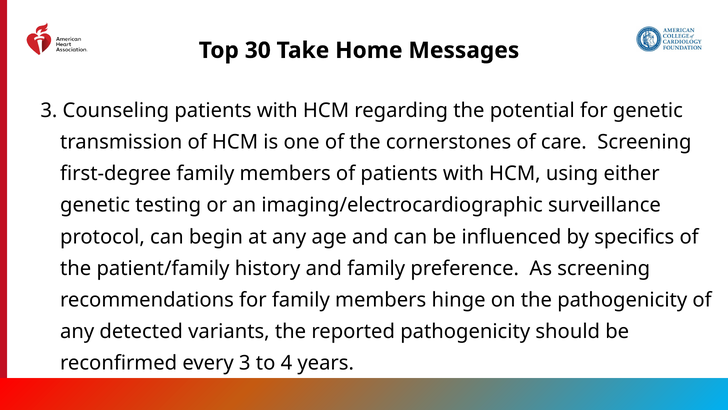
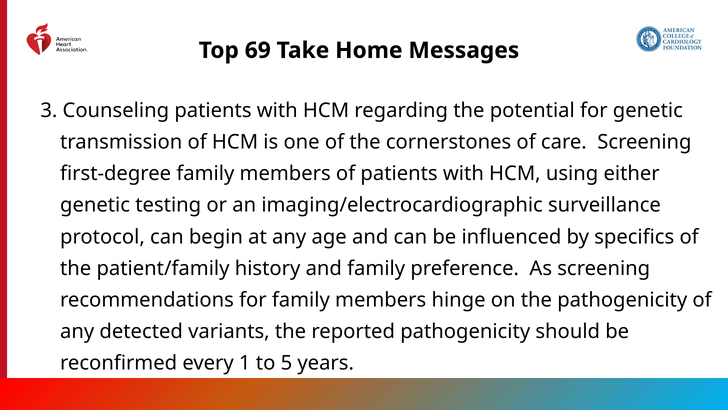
30: 30 -> 69 (258, 50)
every 3: 3 -> 1 (245, 363)
4: 4 -> 5 (286, 363)
